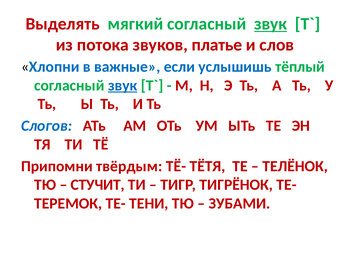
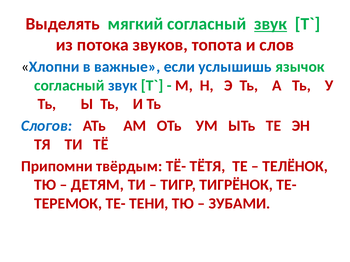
платье: платье -> топота (217, 45)
тёплый: тёплый -> язычок (300, 67)
звук underline: present -> none (123, 86)
СТУЧИТ: СТУЧИТ -> ДЕТЯМ (97, 185)
